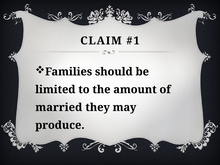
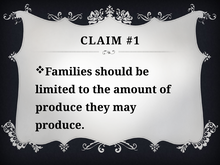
married: married -> produce (59, 107)
